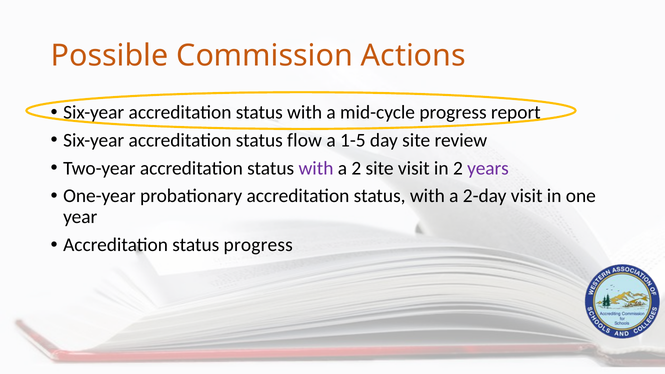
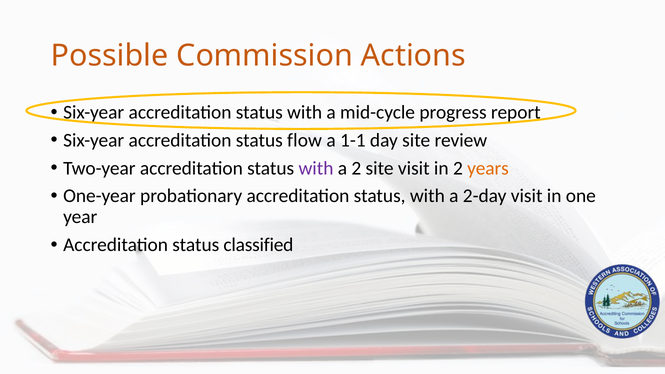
1-5: 1-5 -> 1-1 (353, 140)
years colour: purple -> orange (488, 168)
status progress: progress -> classified (258, 245)
